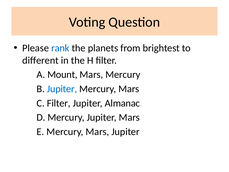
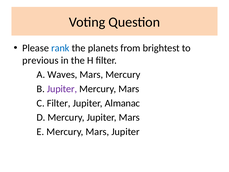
different: different -> previous (40, 60)
Mount: Mount -> Waves (62, 75)
Jupiter colour: blue -> purple (62, 89)
